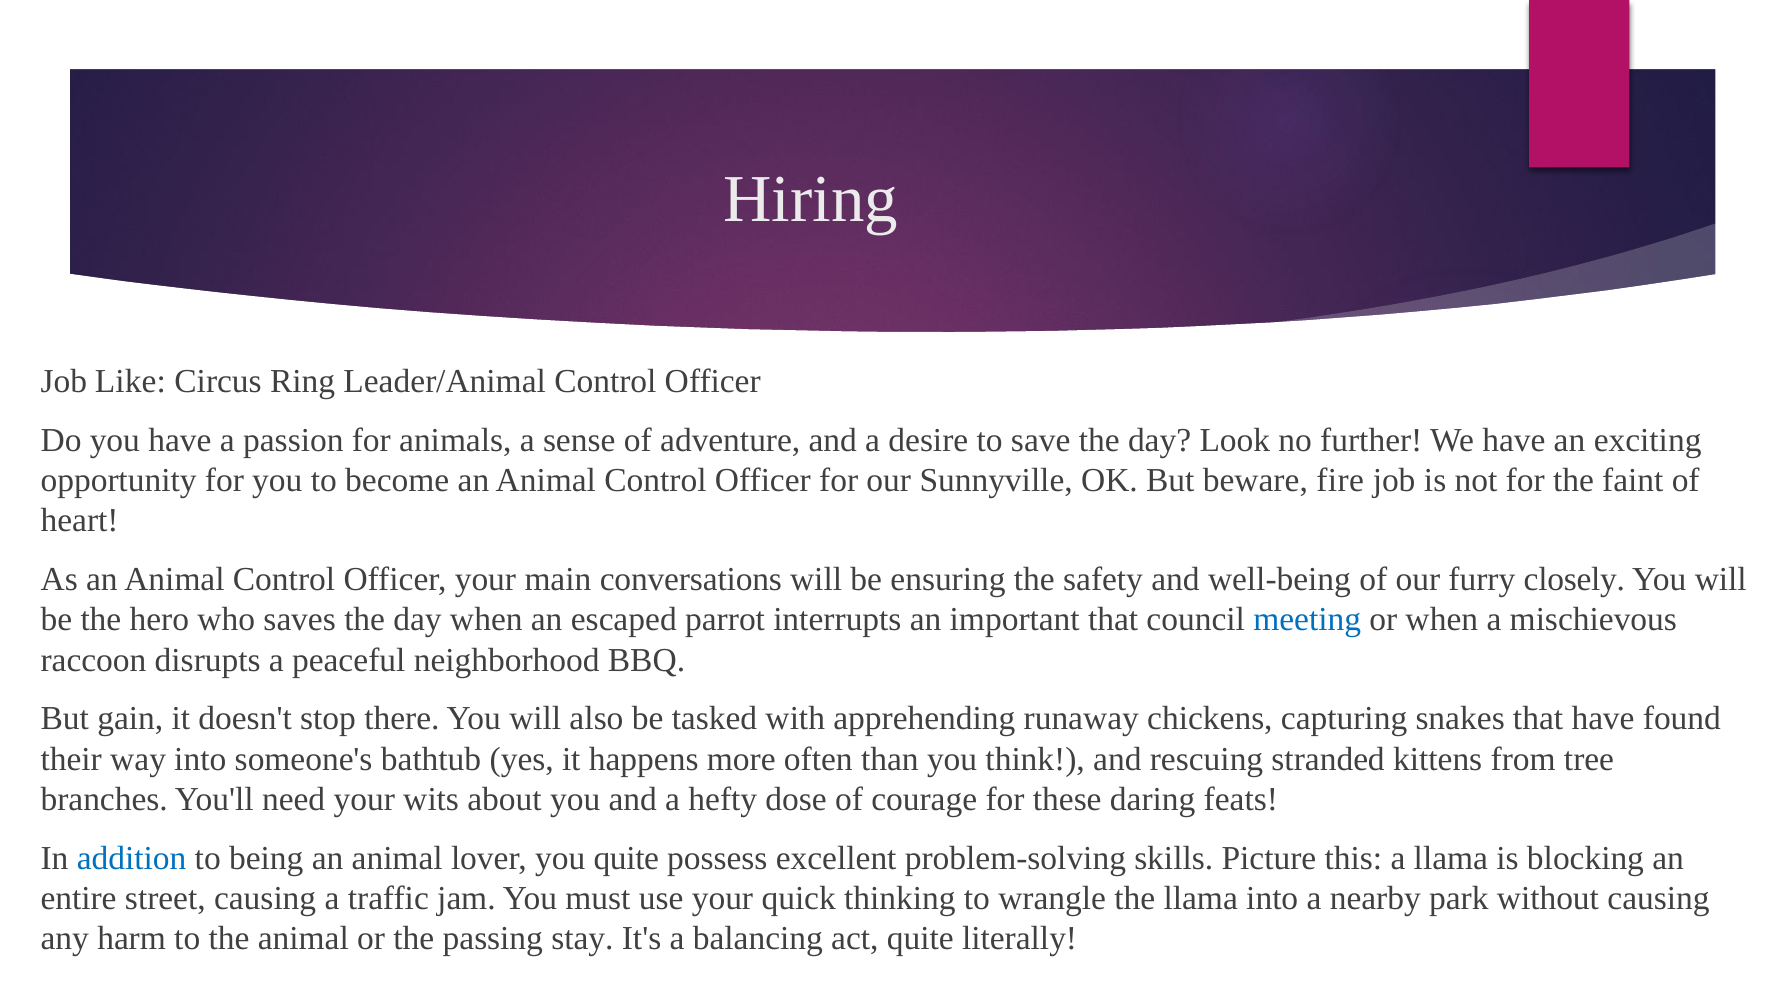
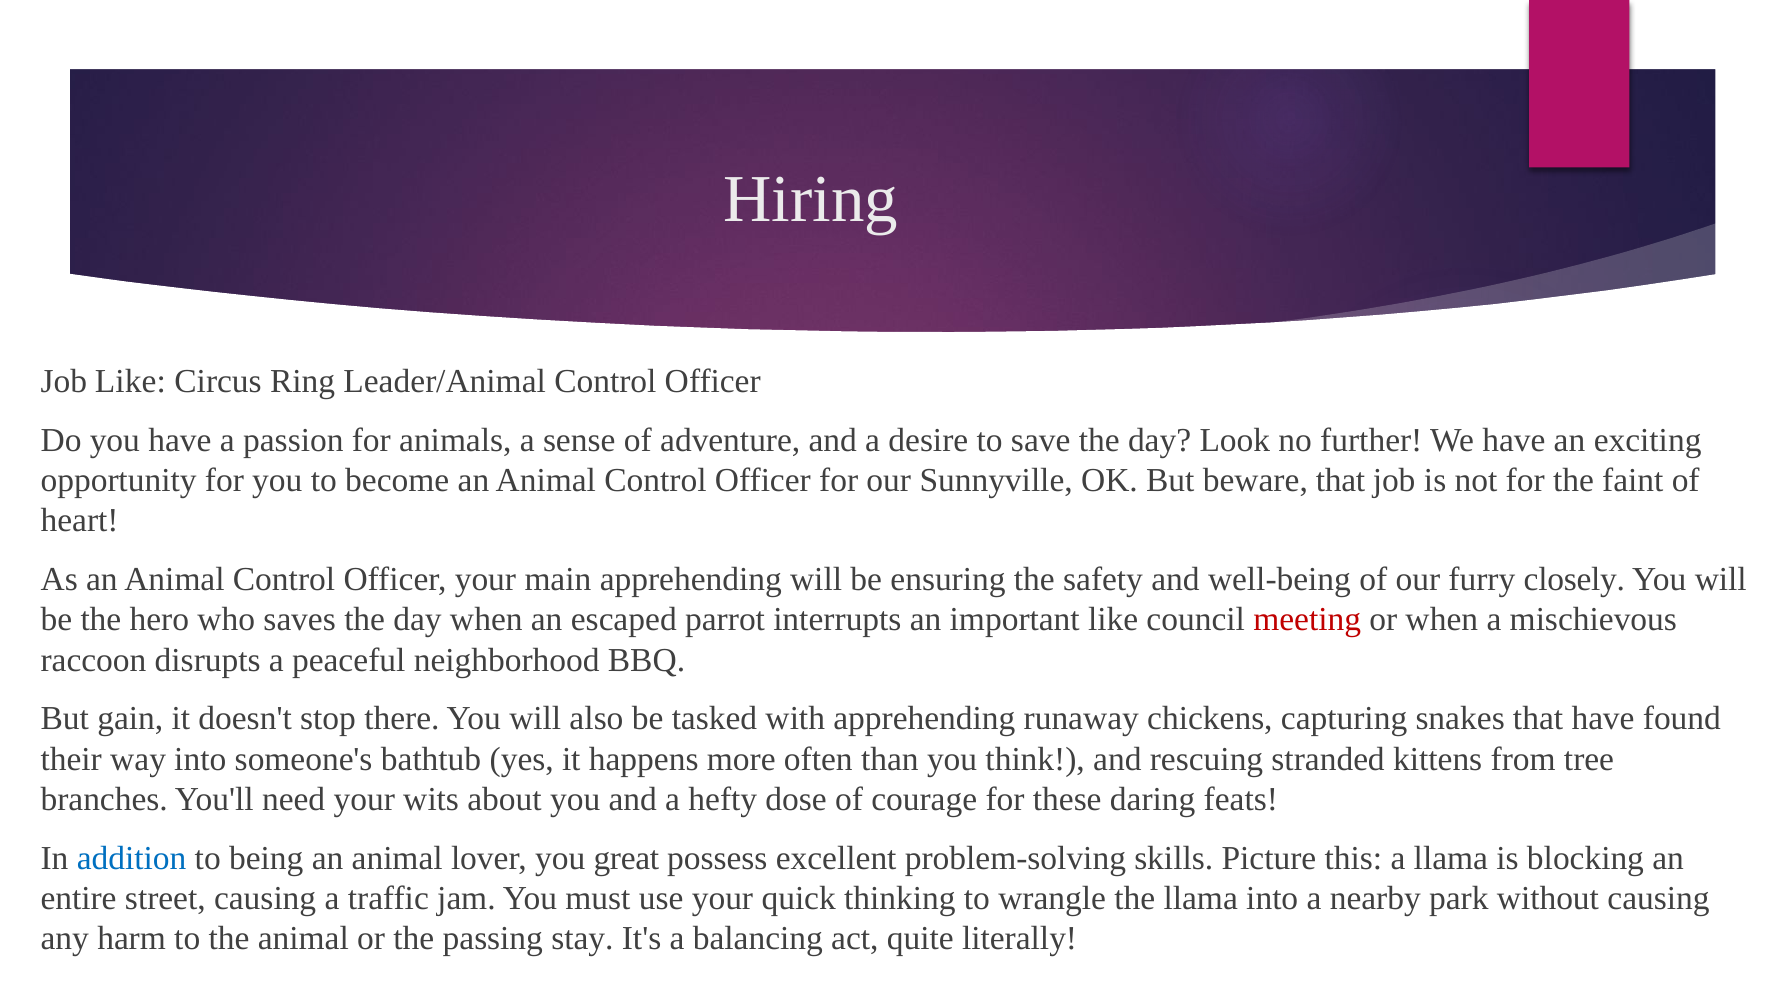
beware fire: fire -> that (1341, 480)
main conversations: conversations -> apprehending (691, 579)
important that: that -> like (1113, 620)
meeting colour: blue -> red (1307, 620)
you quite: quite -> great (626, 858)
